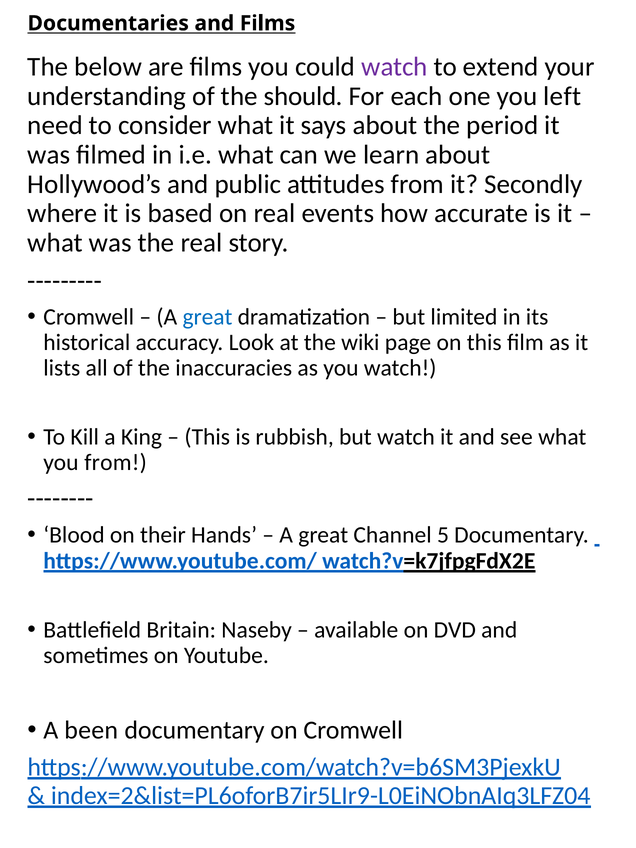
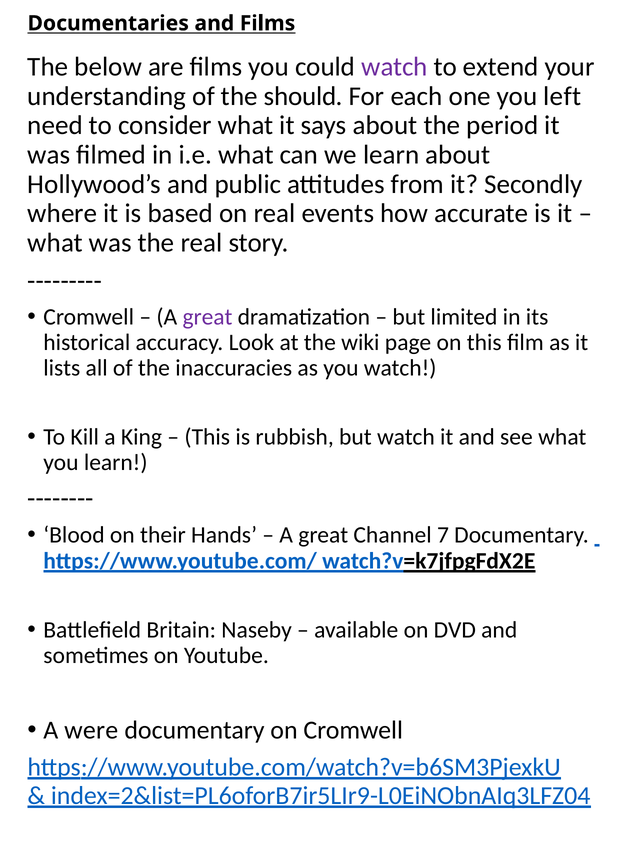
great colour: blue -> purple (207, 317)
you from: from -> learn (116, 462)
5: 5 -> 7 (443, 535)
been: been -> were (91, 730)
